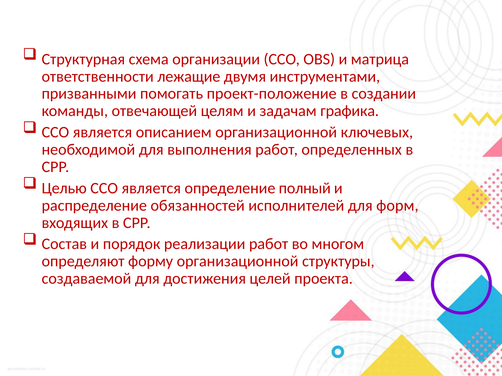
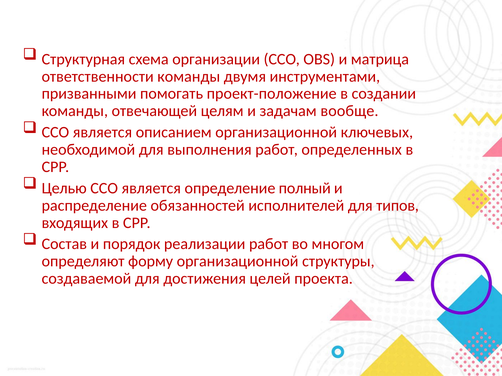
ответственности лежащие: лежащие -> команды (189, 76)
графика: графика -> вообще (349, 111)
форм: форм -> типов (398, 206)
